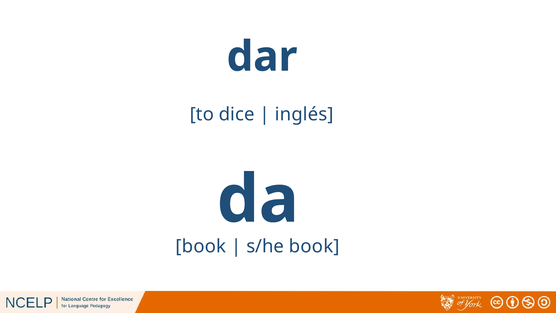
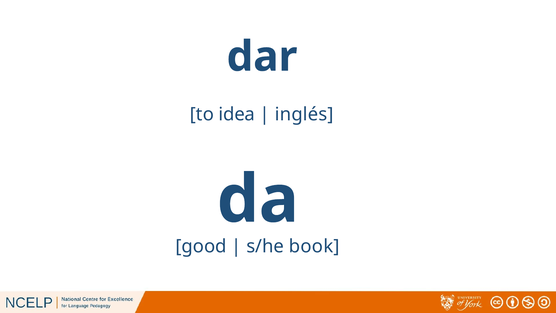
dice: dice -> idea (237, 114)
book: book -> good (201, 246)
